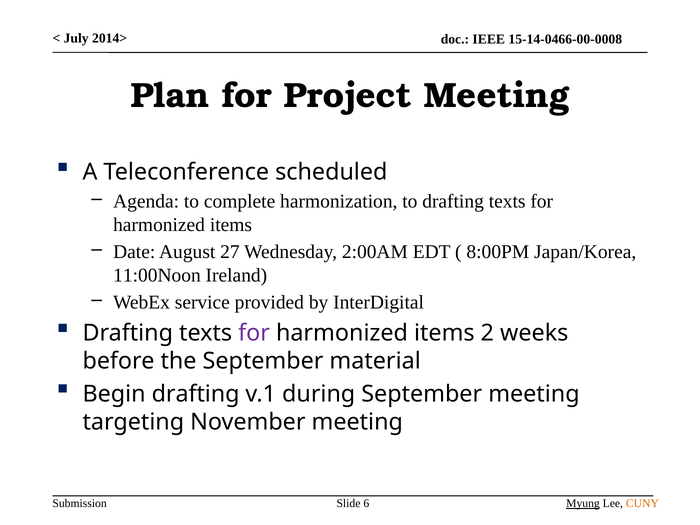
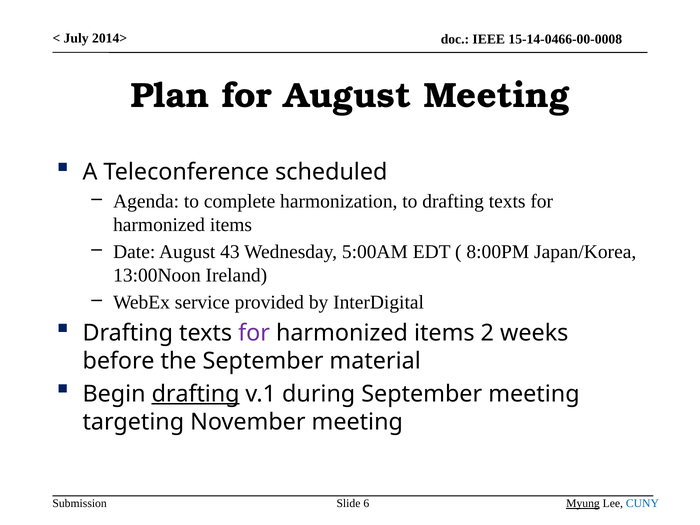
for Project: Project -> August (348, 96)
27: 27 -> 43 (230, 252)
2:00AM: 2:00AM -> 5:00AM (375, 252)
11:00Noon: 11:00Noon -> 13:00Noon (157, 275)
drafting underline: none -> present (196, 394)
CUNY colour: orange -> blue (642, 504)
